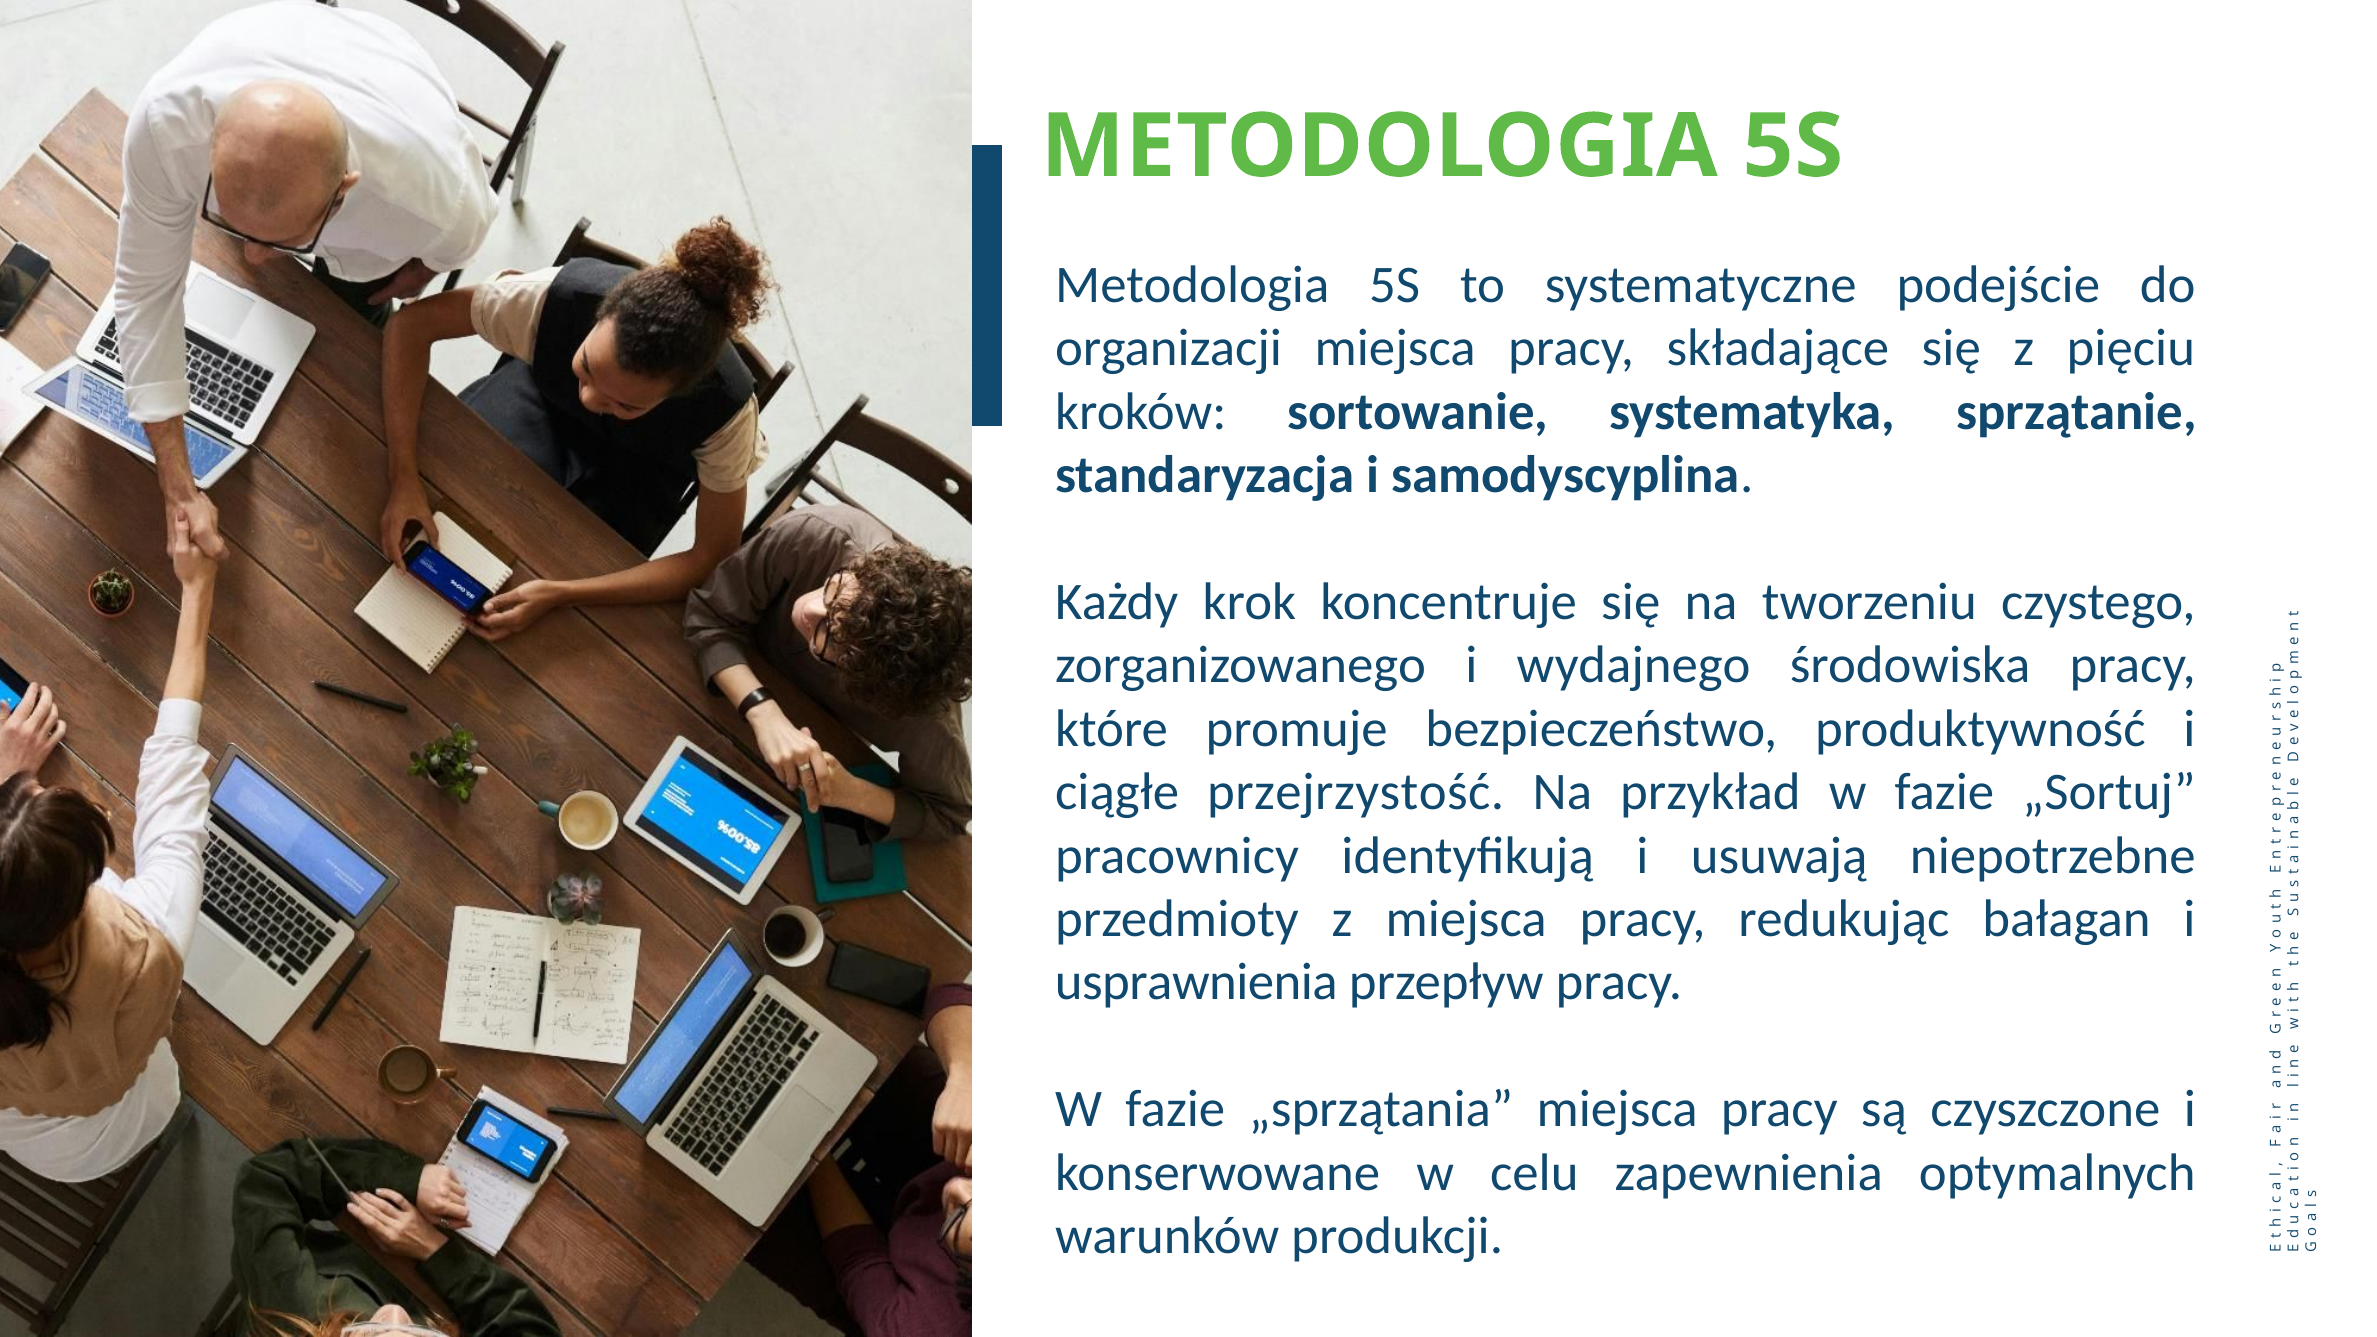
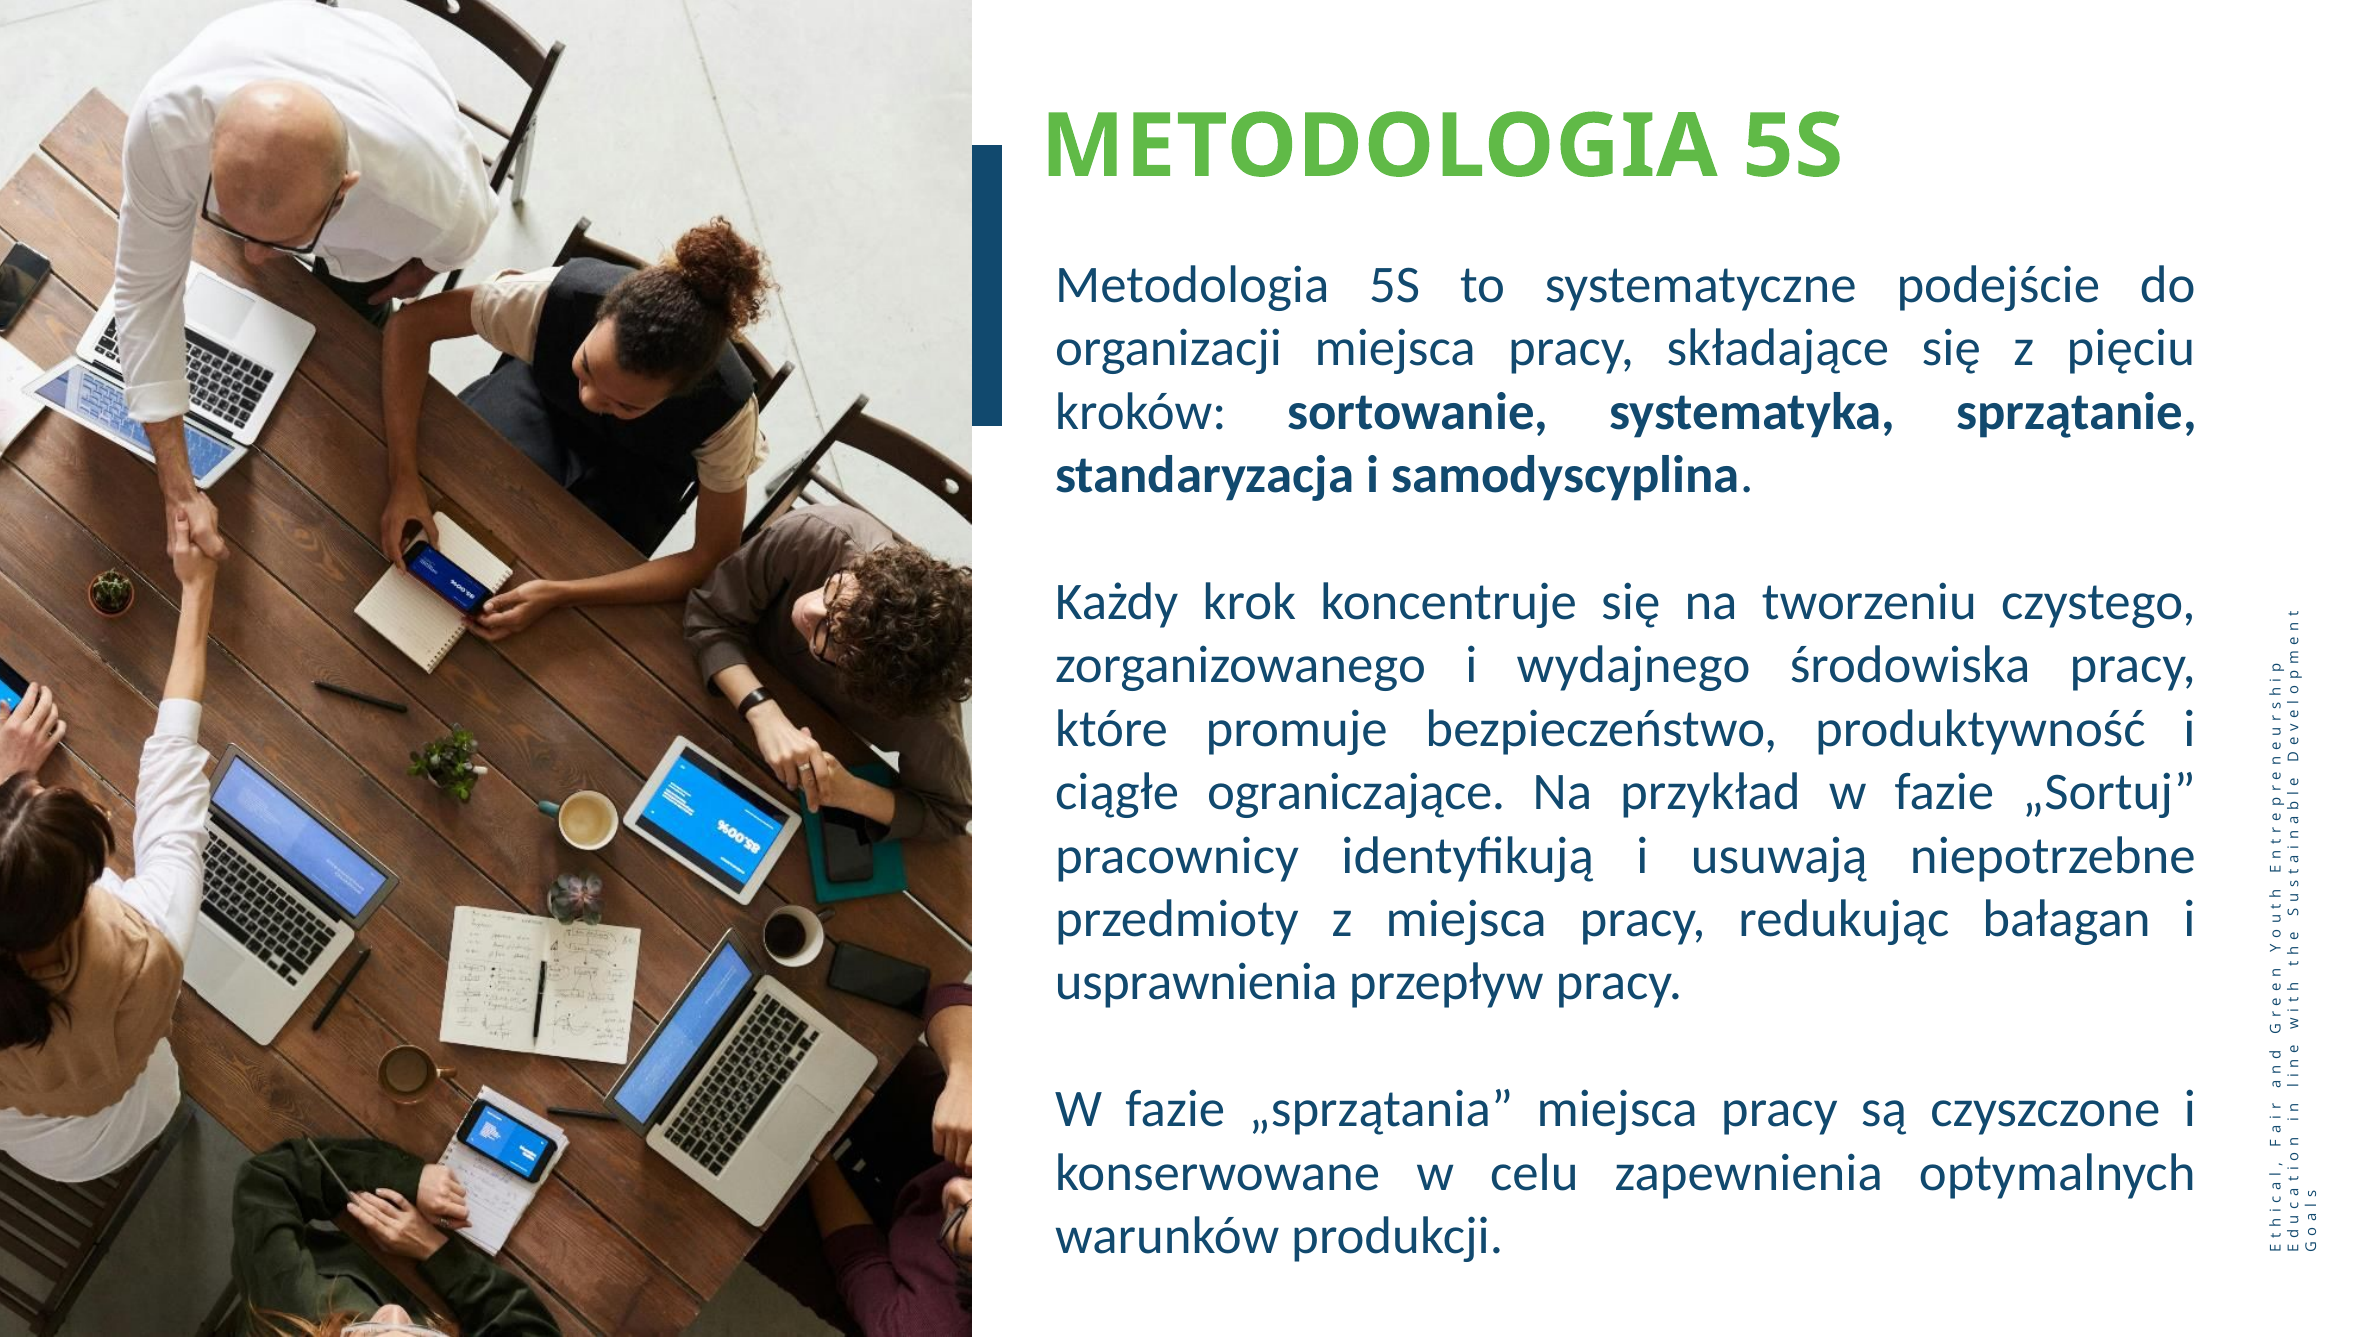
przejrzystość: przejrzystość -> ograniczające (1356, 792)
